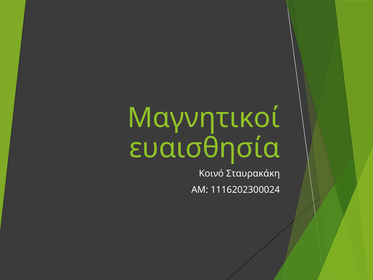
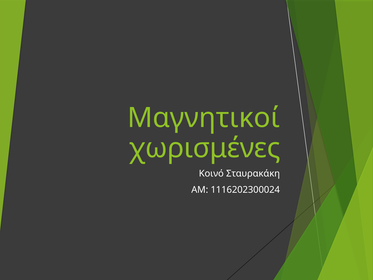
ευαισθησία: ευαισθησία -> χωρισμένες (205, 148)
